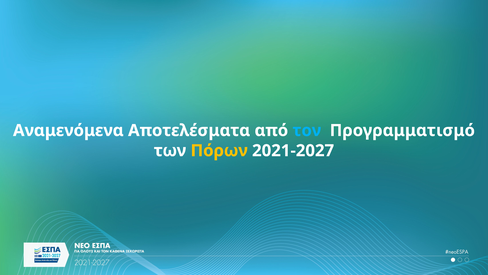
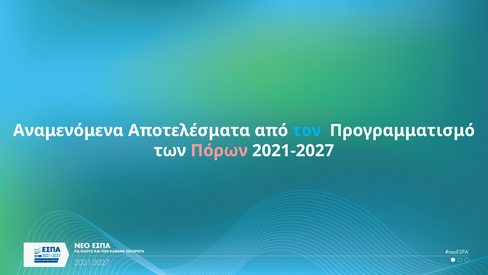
Πόρων colour: yellow -> pink (219, 150)
